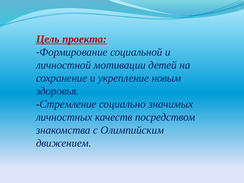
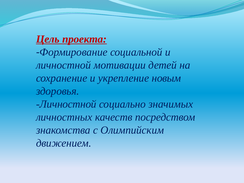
Стремление: Стремление -> Личностной (66, 104)
